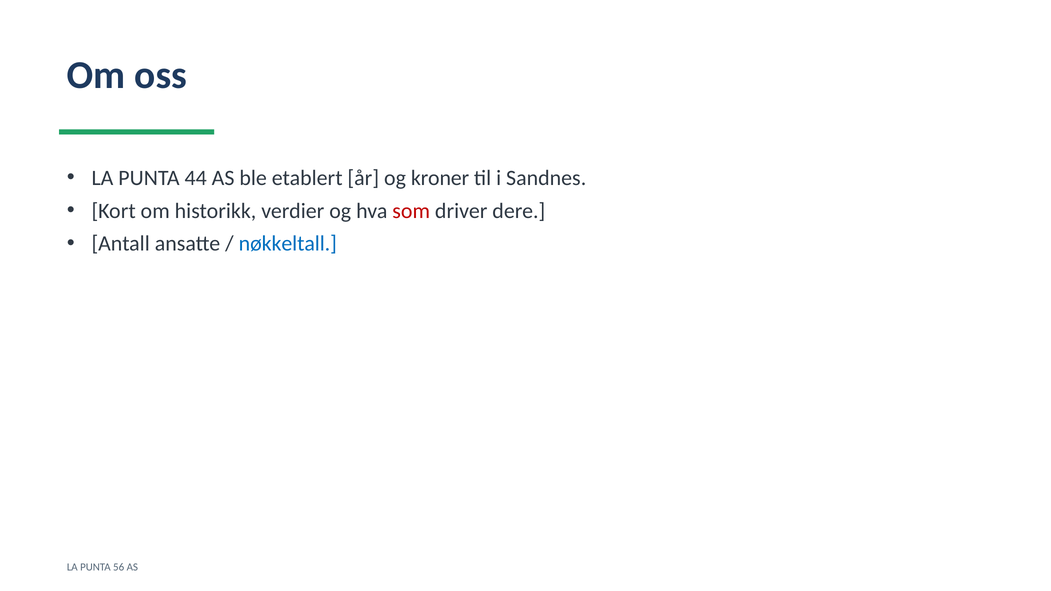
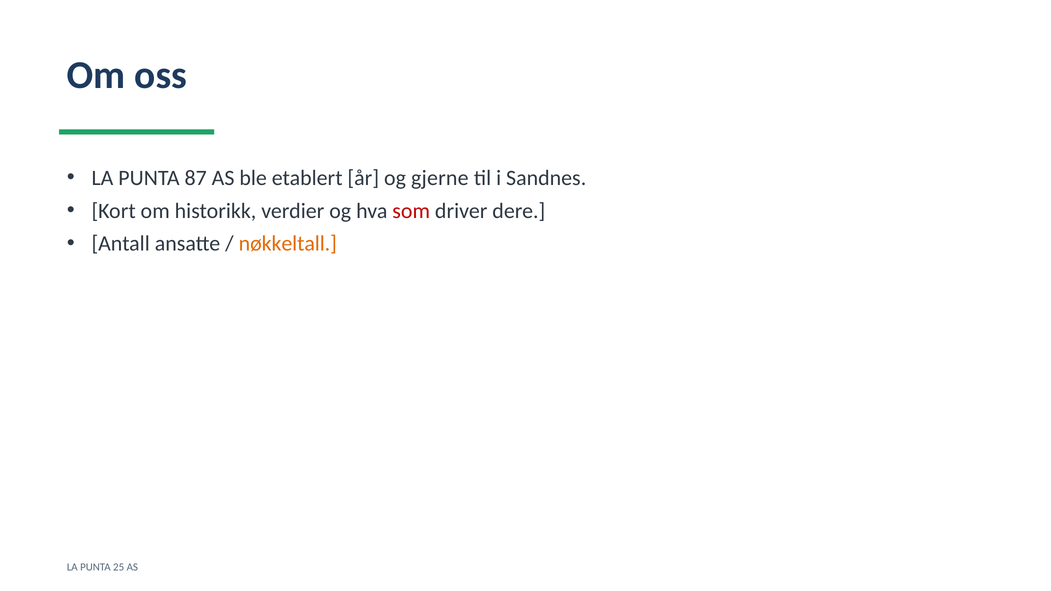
44: 44 -> 87 (196, 178)
kroner: kroner -> gjerne (440, 178)
nøkkeltall colour: blue -> orange (288, 244)
56: 56 -> 25 (119, 567)
